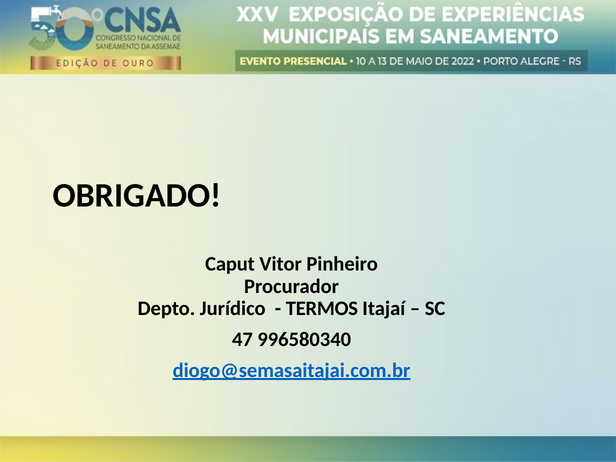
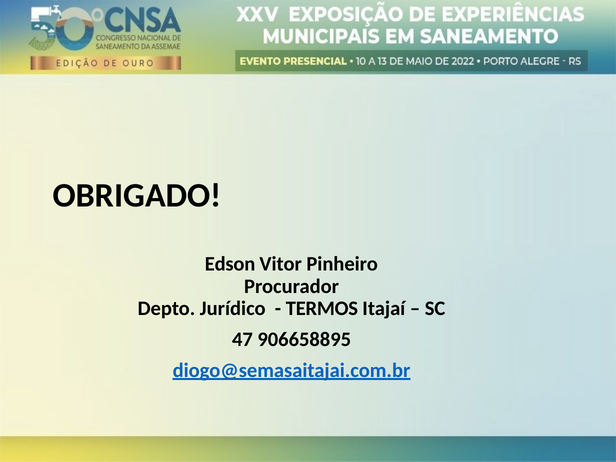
Caput: Caput -> Edson (230, 264)
996580340: 996580340 -> 906658895 (304, 339)
